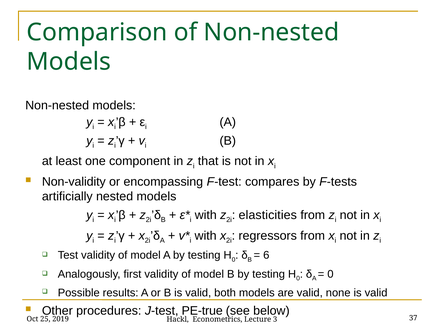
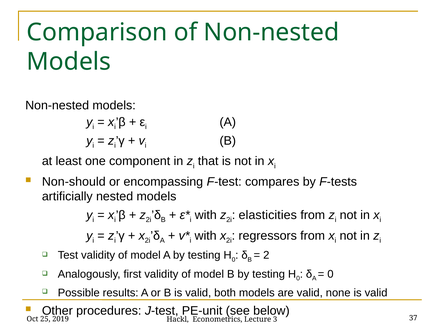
Non-validity: Non-validity -> Non-should (74, 182)
6: 6 -> 2 (266, 255)
PE-true: PE-true -> PE-unit (202, 311)
